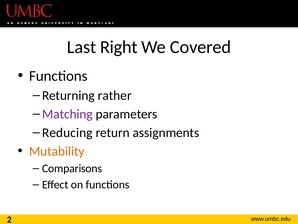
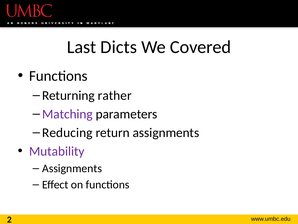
Right: Right -> Dicts (119, 47)
Mutability colour: orange -> purple (57, 151)
Comparisons: Comparisons -> Assignments (72, 168)
